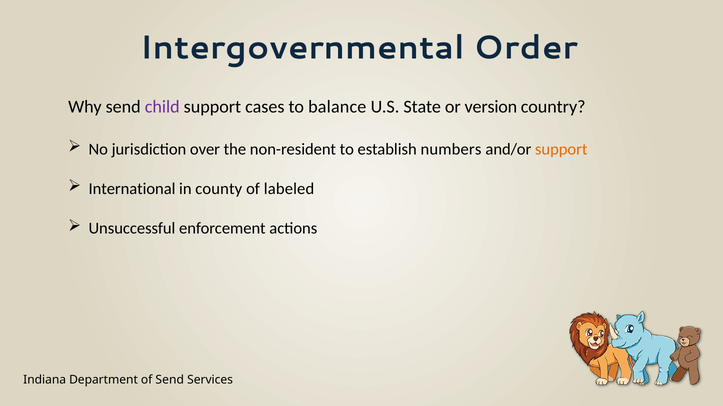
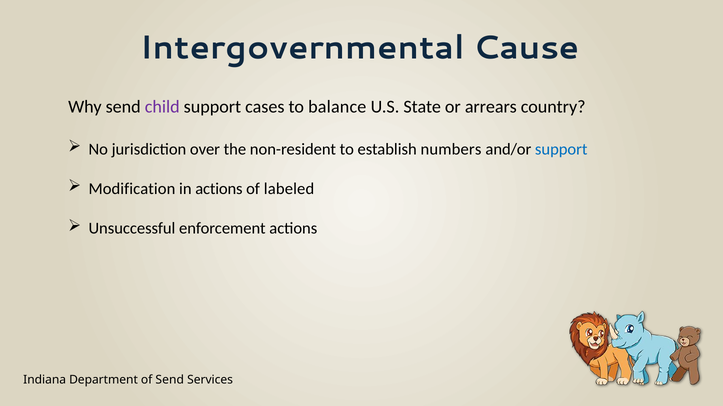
Order: Order -> Cause (526, 48)
version: version -> arrears (491, 107)
support colour: orange -> blue (561, 149)
International: International -> Modification (132, 189)
in county: county -> actions (219, 189)
